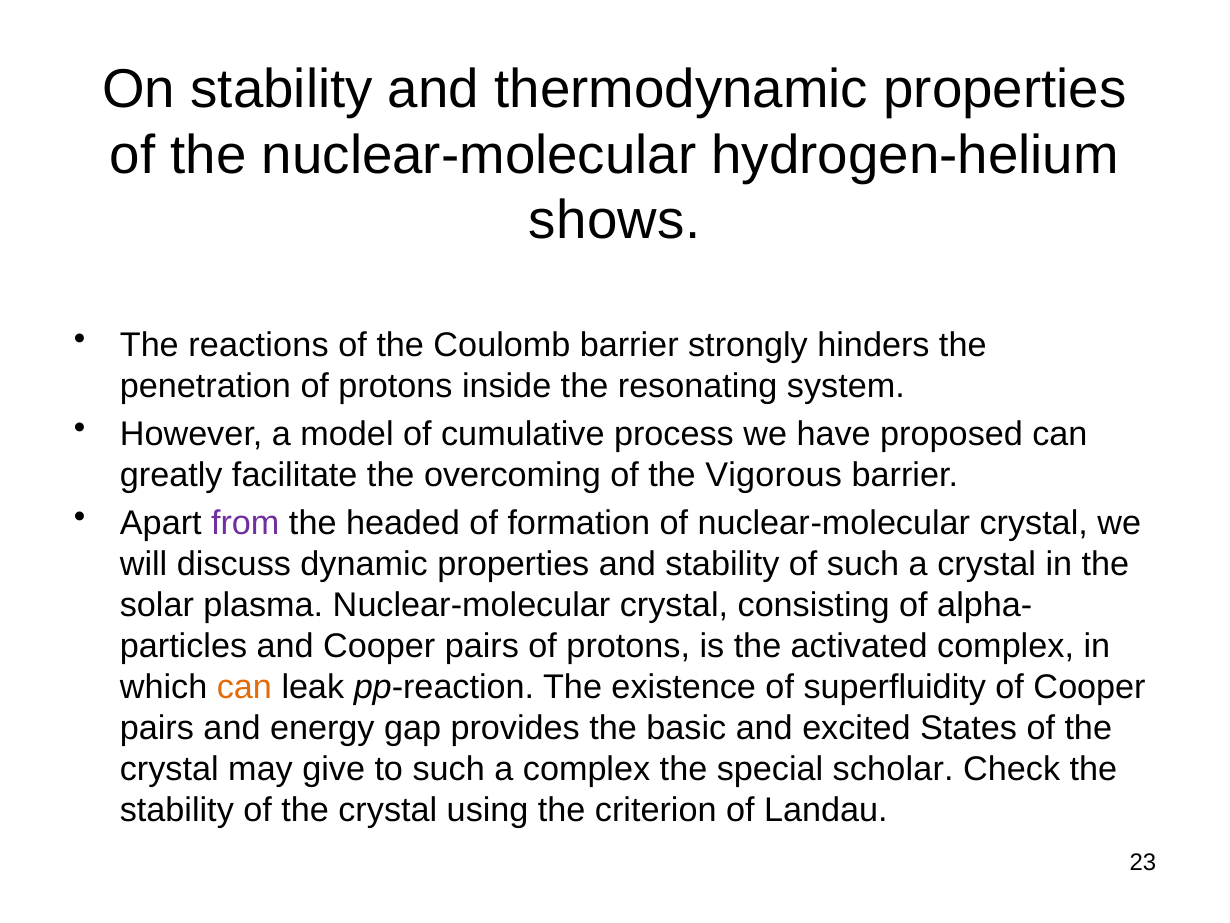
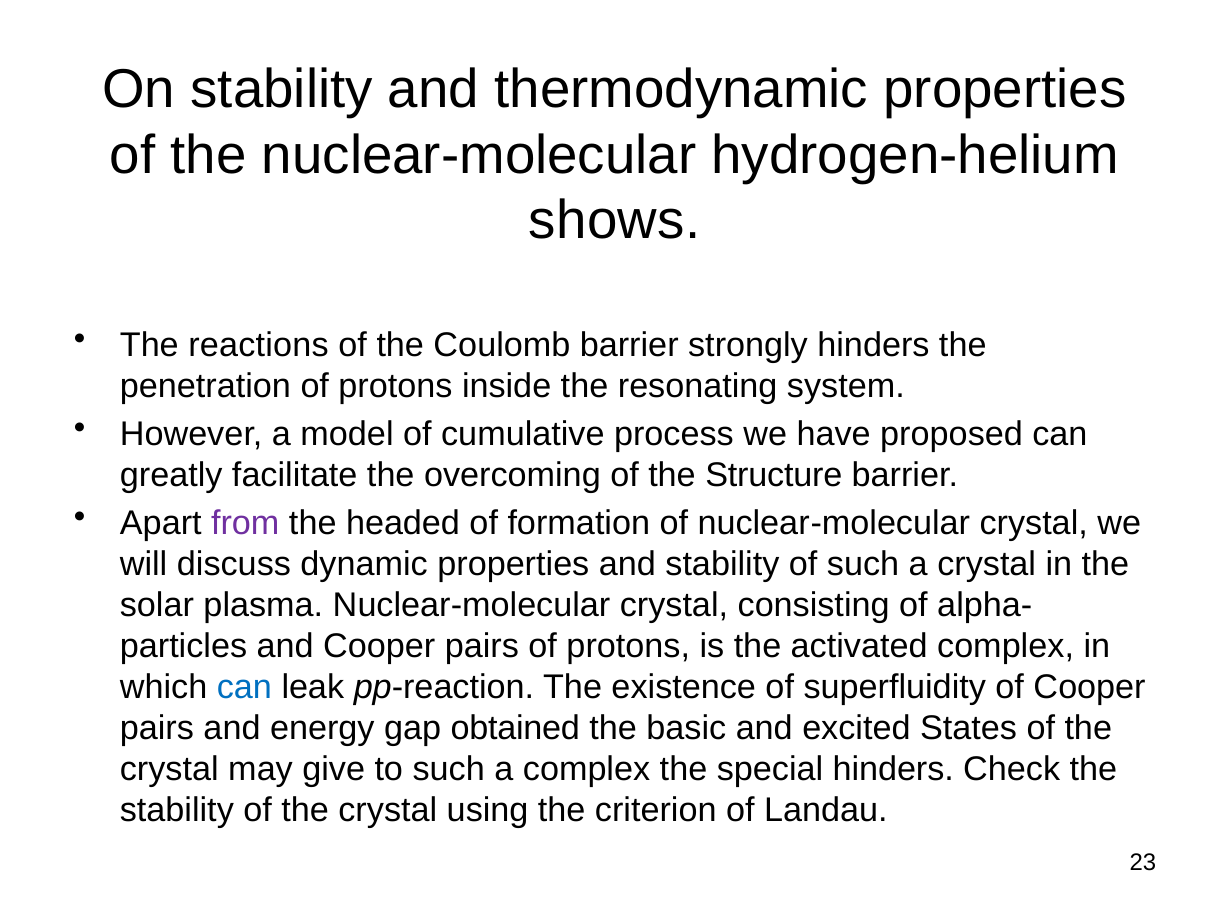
Vigorous: Vigorous -> Structure (774, 475)
can colour: orange -> blue (244, 687)
provides: provides -> obtained (515, 728)
special scholar: scholar -> hinders (893, 769)
